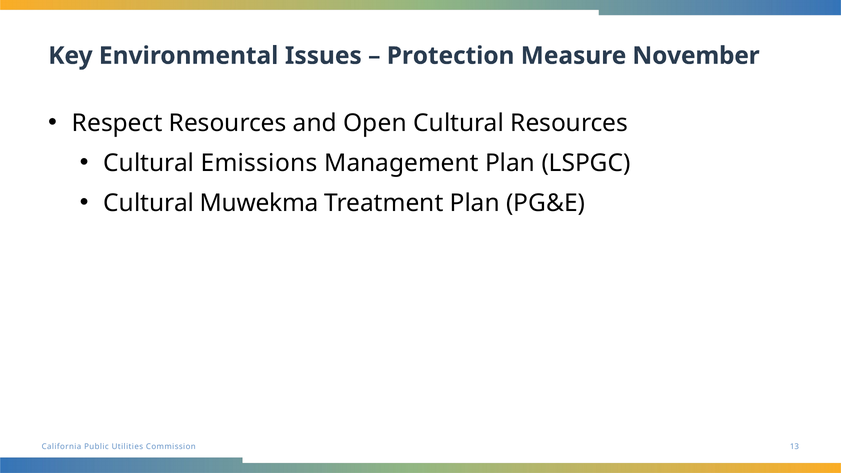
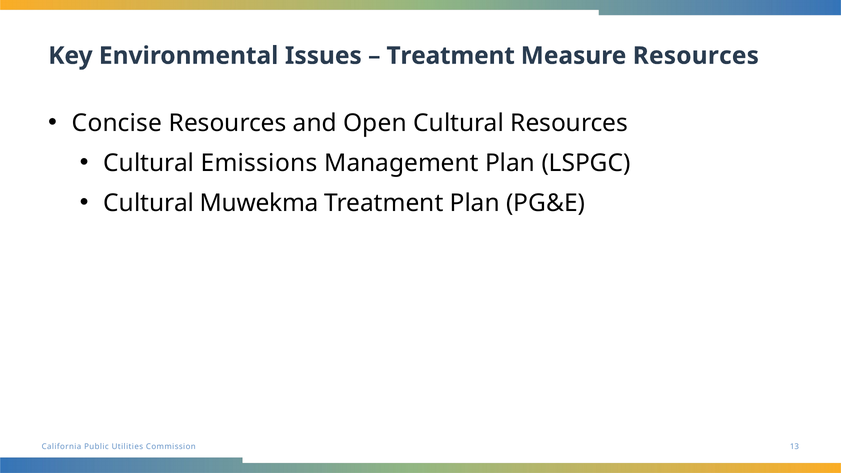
Protection: Protection -> Treatment (451, 56)
Measure November: November -> Resources (696, 56)
Respect: Respect -> Concise (117, 123)
